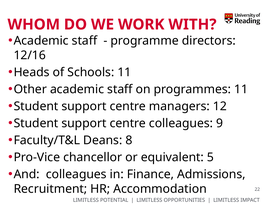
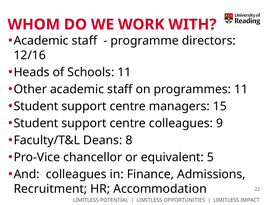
12: 12 -> 15 (220, 106)
